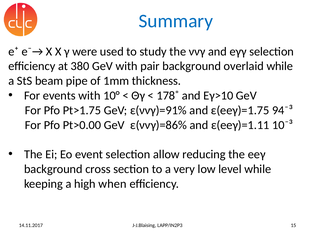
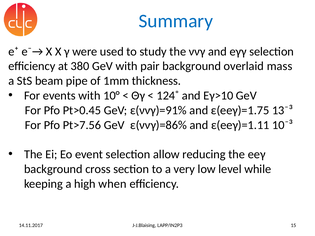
overlaid while: while -> mass (280, 66)
178˚: 178˚ -> 124˚ (168, 96)
Pt>1.75: Pt>1.75 -> Pt>0.45 (82, 110)
94⁻³: 94⁻³ -> 13⁻³ (282, 110)
Pt>0.00: Pt>0.00 -> Pt>7.56 (82, 125)
